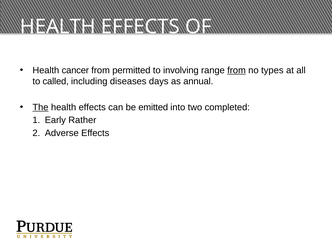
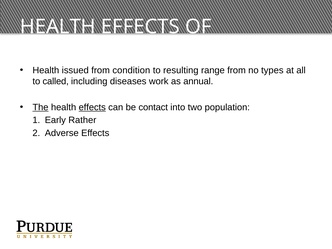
cancer: cancer -> issued (75, 70)
permitted: permitted -> condition (131, 70)
involving: involving -> resulting (181, 70)
from underline: present -> none (237, 70)
days: days -> work (159, 81)
effects underline: none -> present (92, 107)
emitted: emitted -> contact (153, 107)
completed: completed -> population (227, 107)
